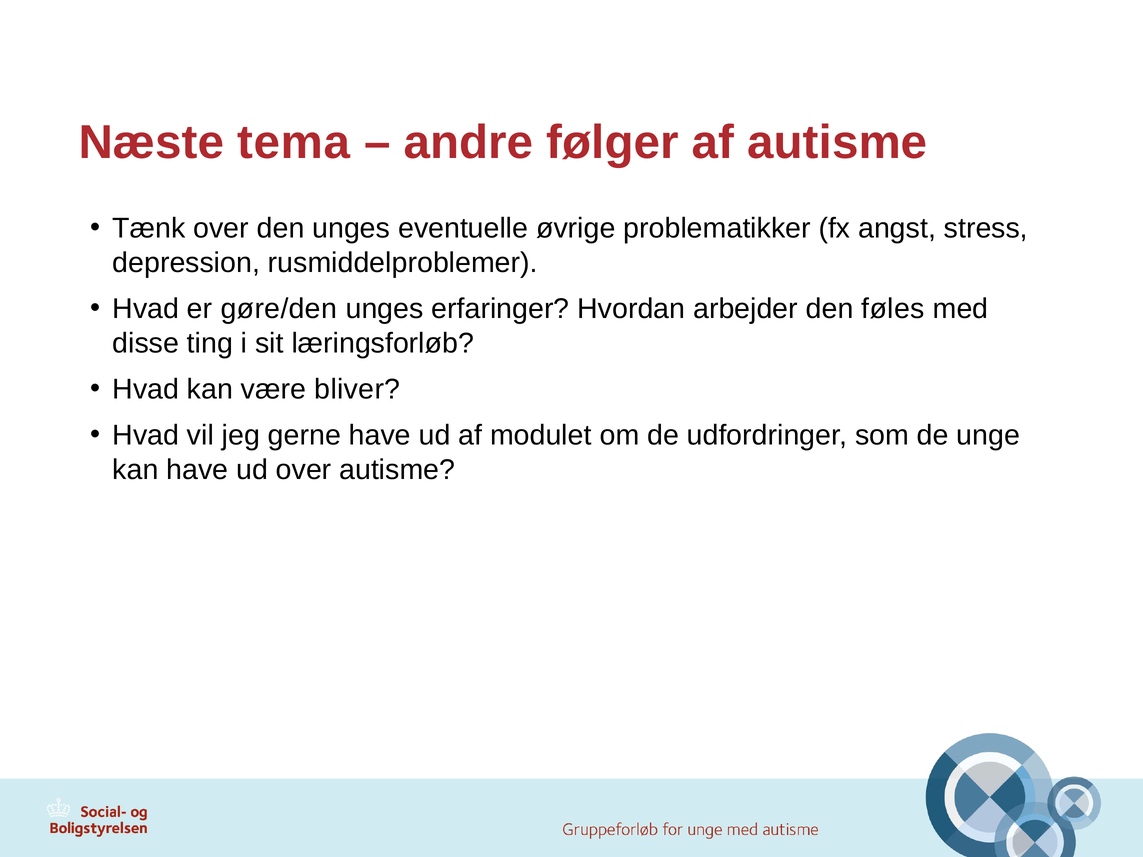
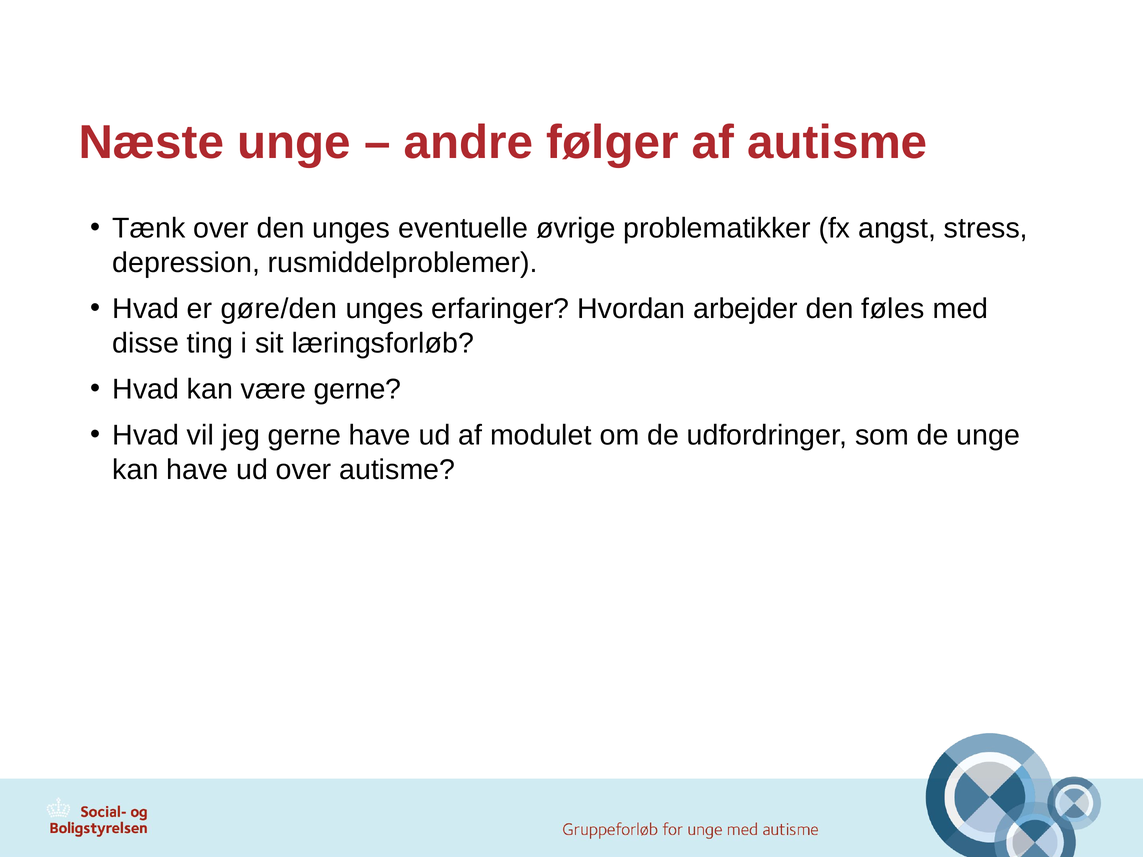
Næste tema: tema -> unge (294, 143)
være bliver: bliver -> gerne (358, 389)
